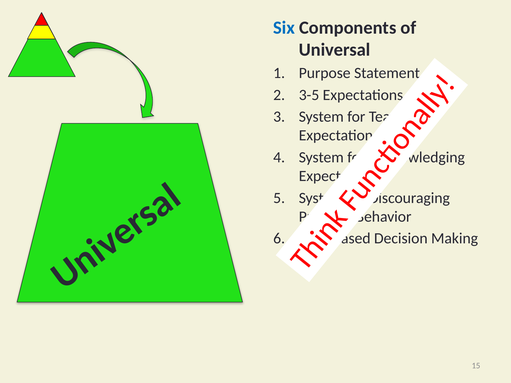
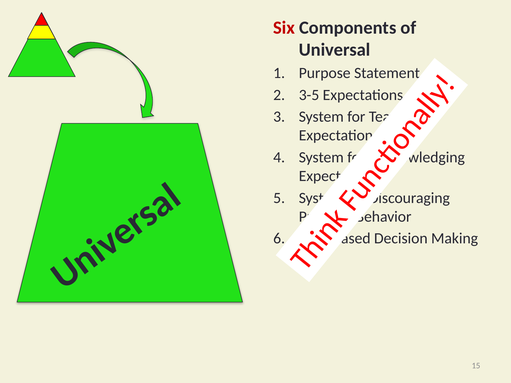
Six colour: blue -> red (284, 28)
